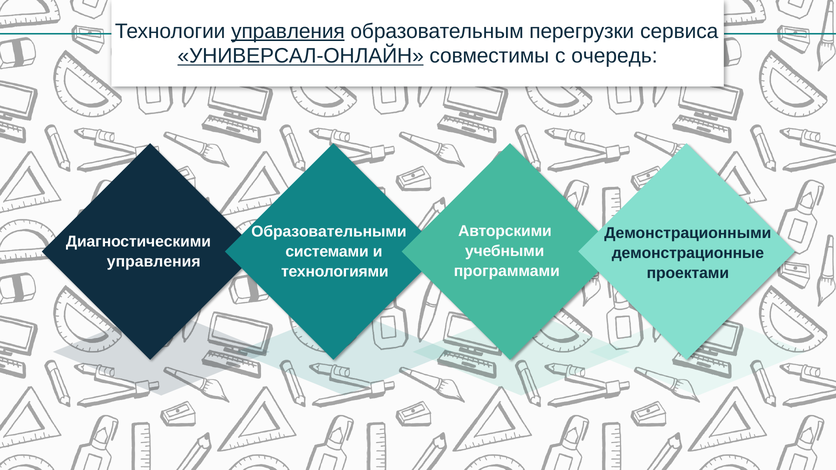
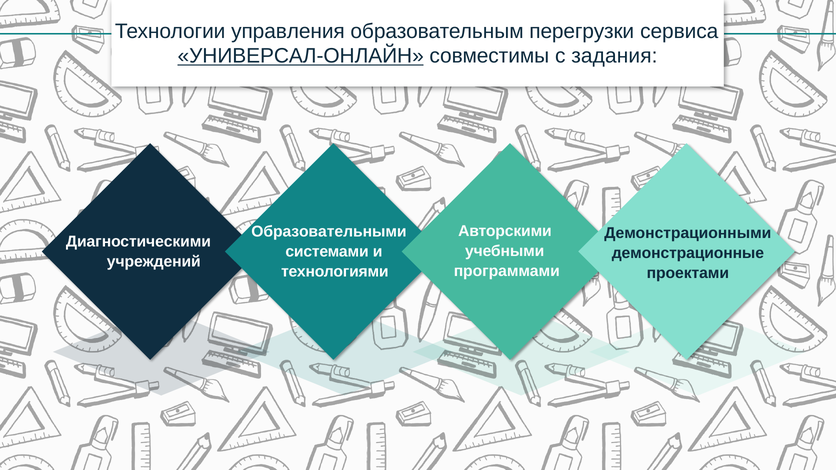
управления underline: present -> none (288, 31)
очередь: очередь -> задания (614, 56)
управления: управления -> учреждений (154, 262)
